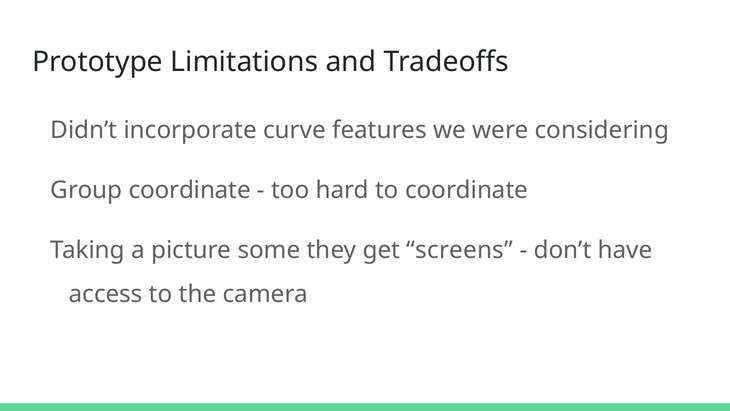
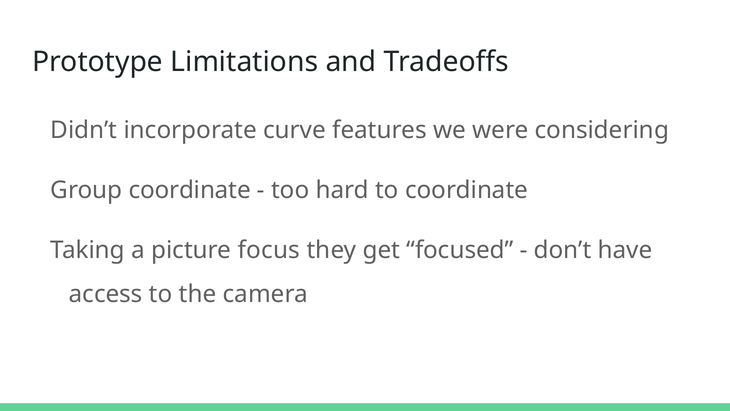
some: some -> focus (269, 250)
screens: screens -> focused (460, 250)
